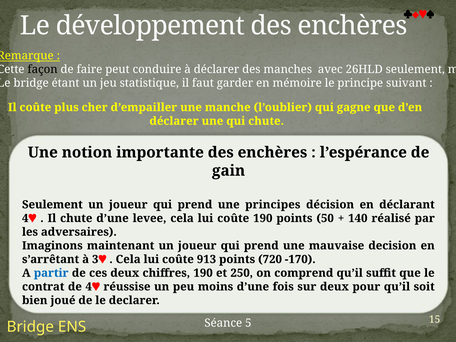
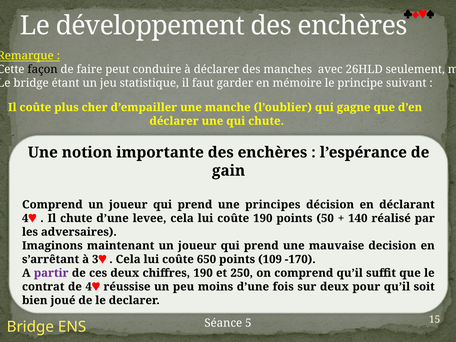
Seulement: Seulement -> Comprend (52, 205)
913: 913 -> 650 (206, 259)
720: 720 -> 109 (270, 259)
partir colour: blue -> purple (51, 273)
